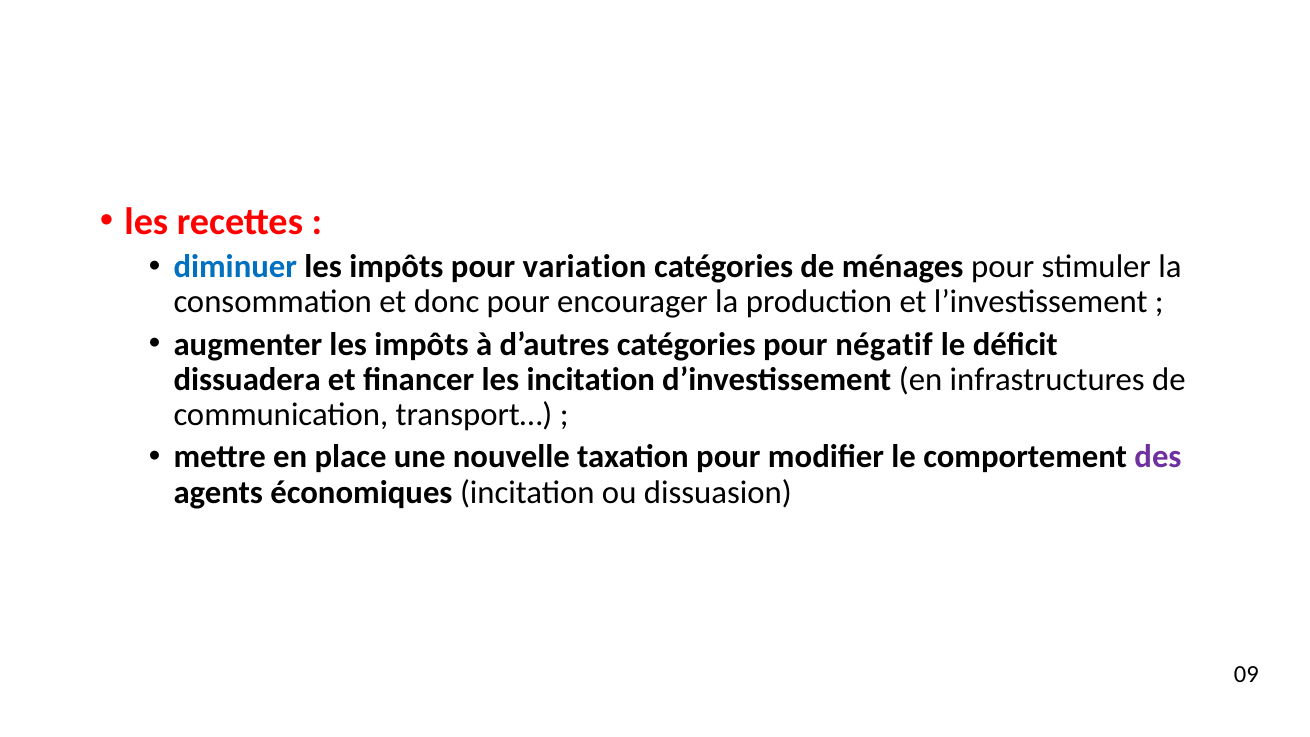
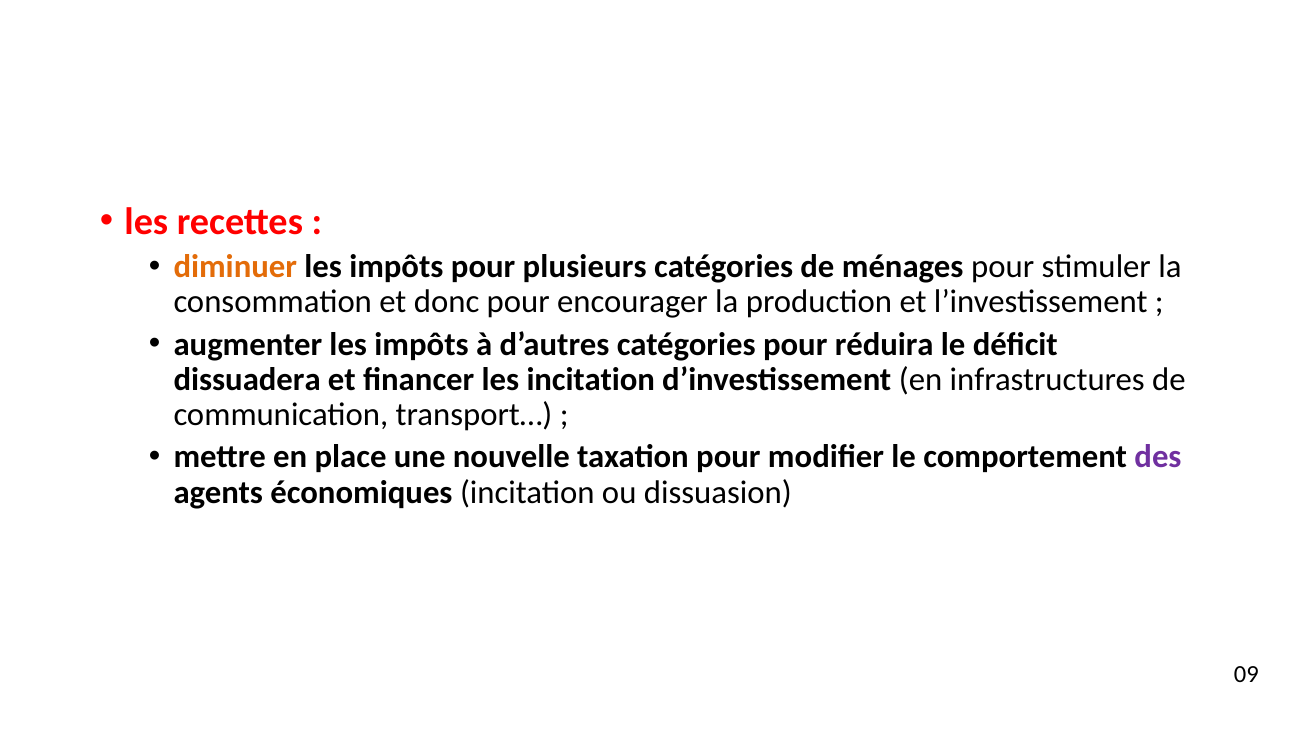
diminuer colour: blue -> orange (235, 267)
variation: variation -> plusieurs (585, 267)
négatif: négatif -> réduira (884, 344)
